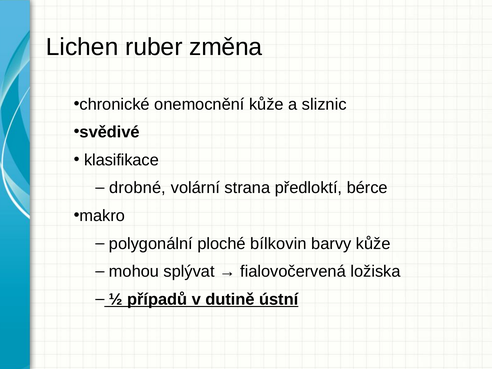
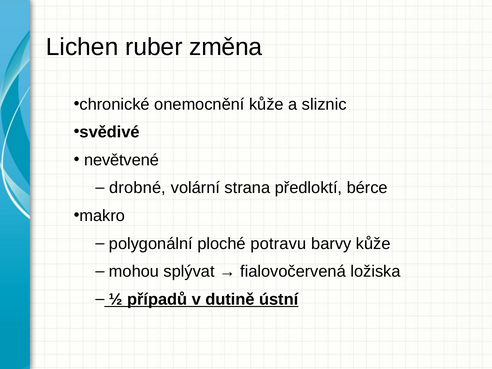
klasifikace: klasifikace -> nevětvené (121, 160)
bílkovin: bílkovin -> potravu (278, 244)
